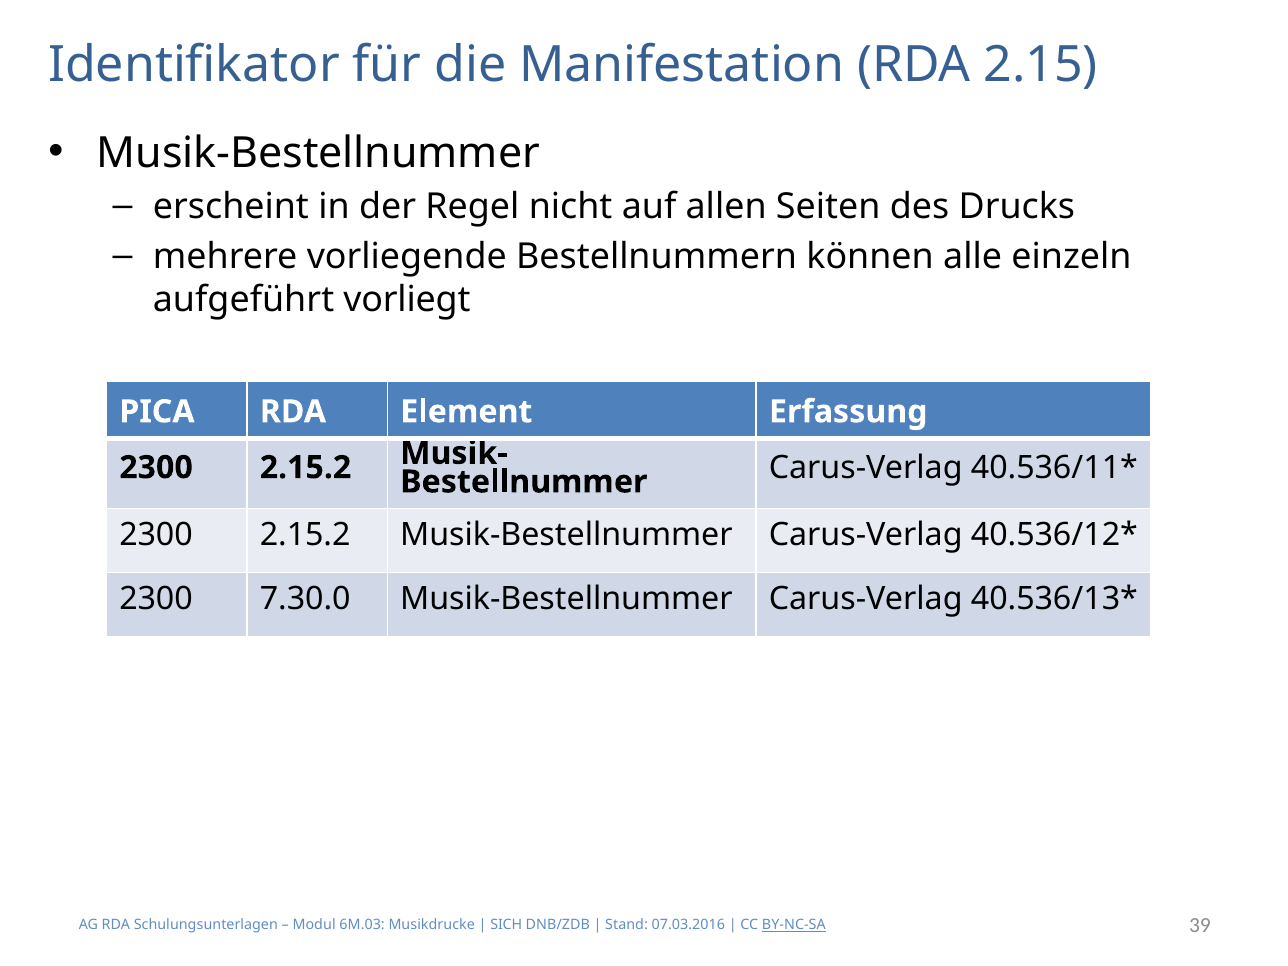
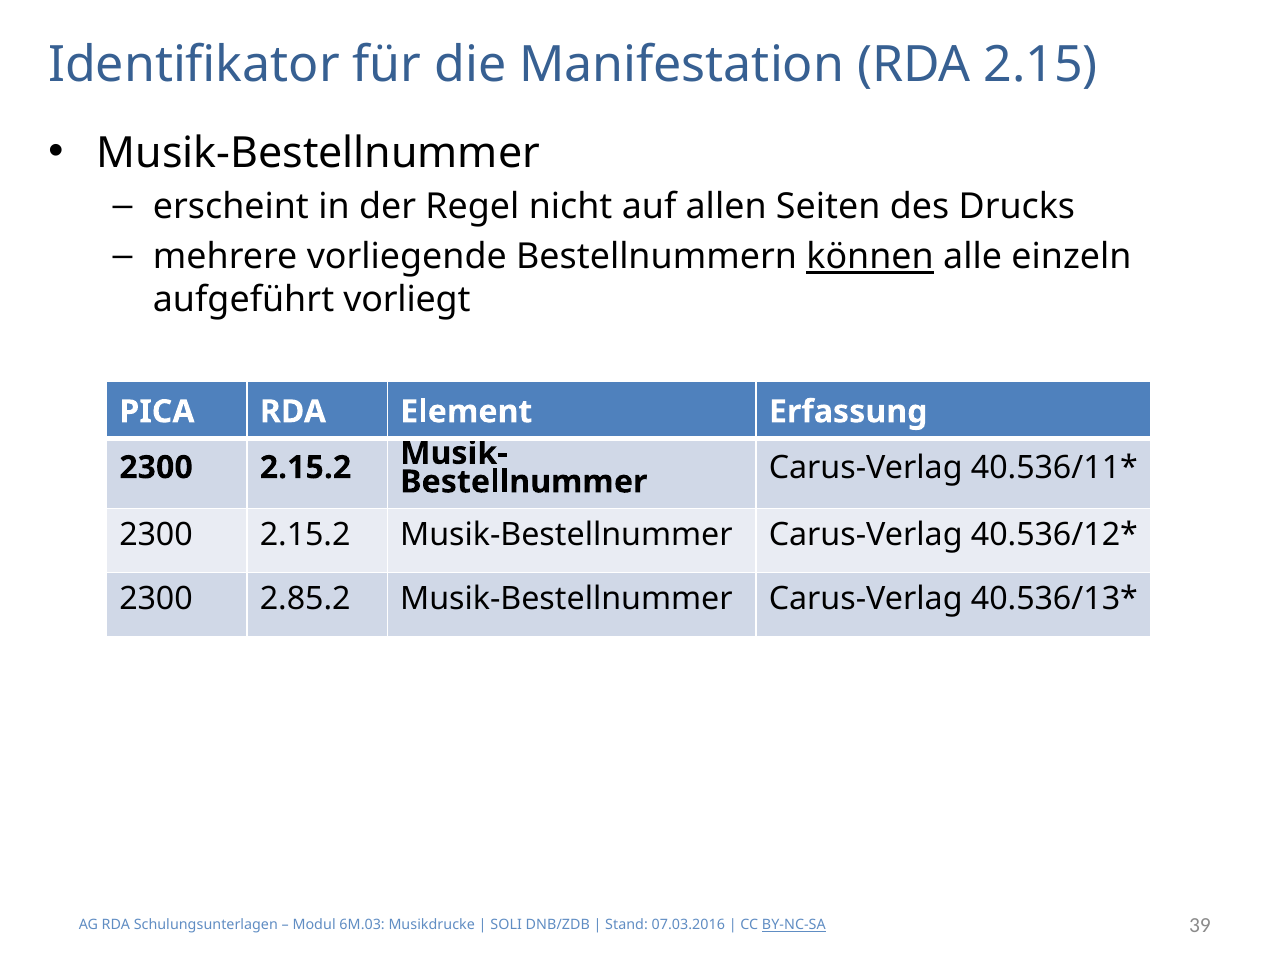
können underline: none -> present (870, 257)
7.30.0: 7.30.0 -> 2.85.2 (305, 599)
SICH: SICH -> SOLI (506, 925)
